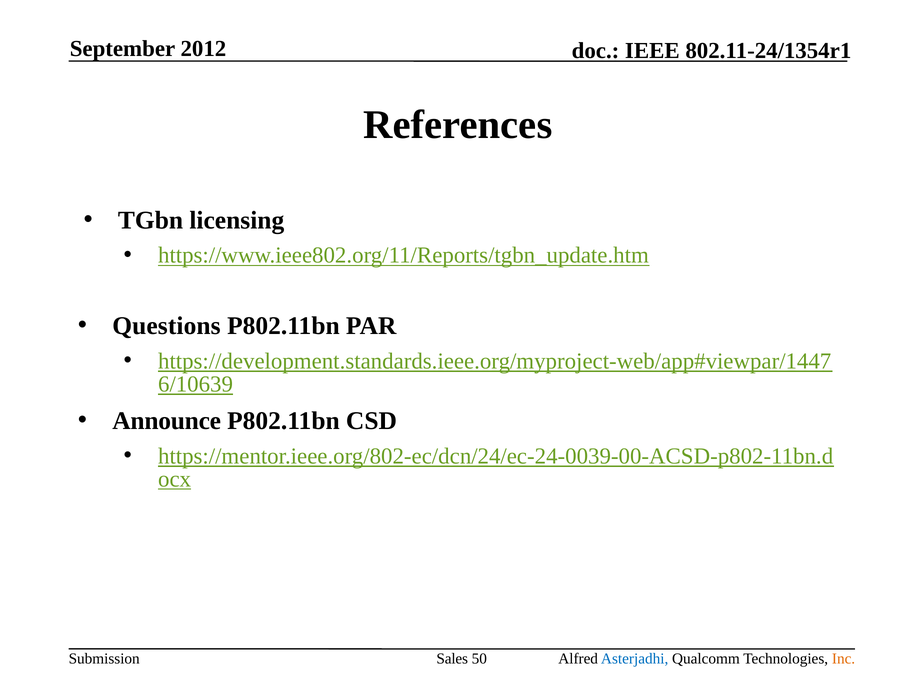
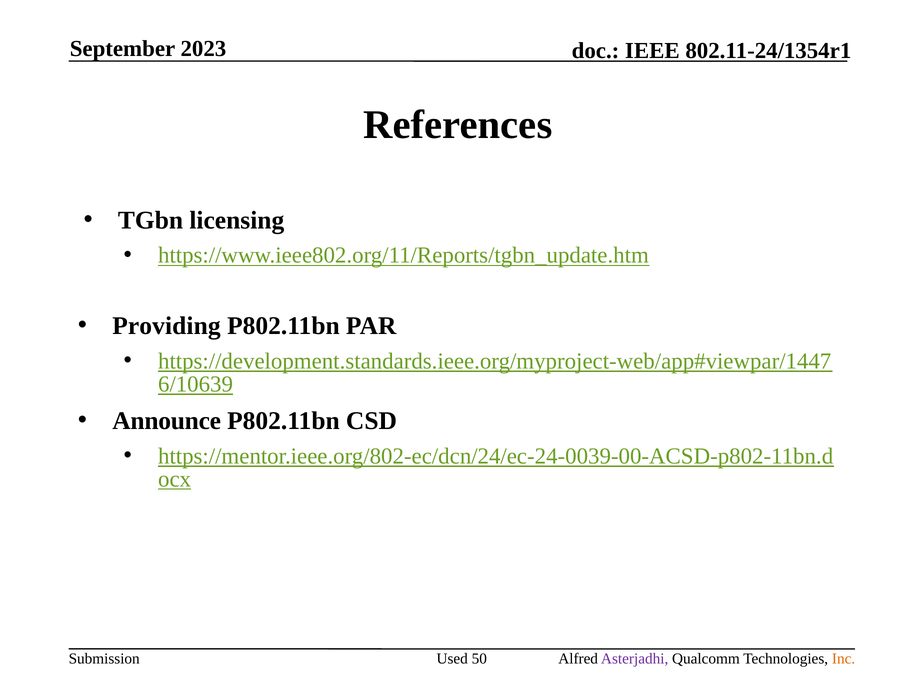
2012: 2012 -> 2023 (203, 49)
Questions: Questions -> Providing (166, 326)
Sales: Sales -> Used (452, 659)
Asterjadhi colour: blue -> purple (635, 659)
